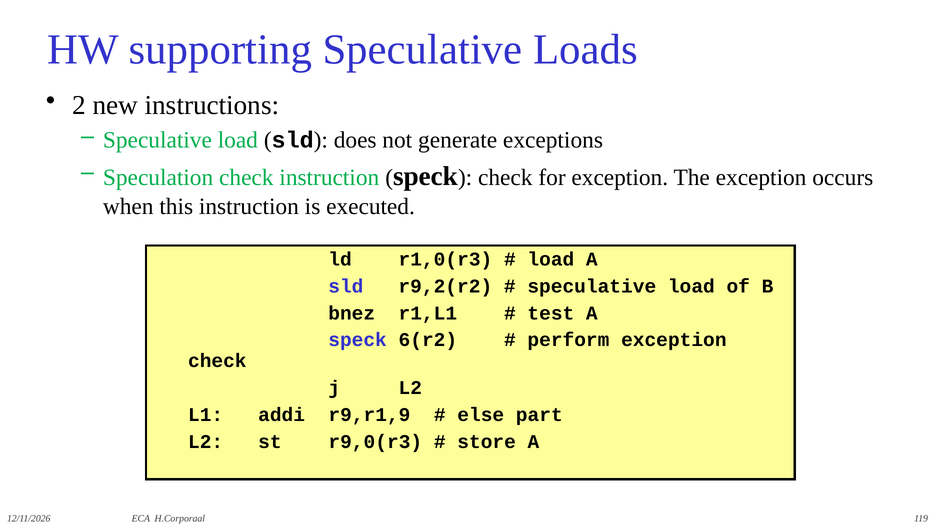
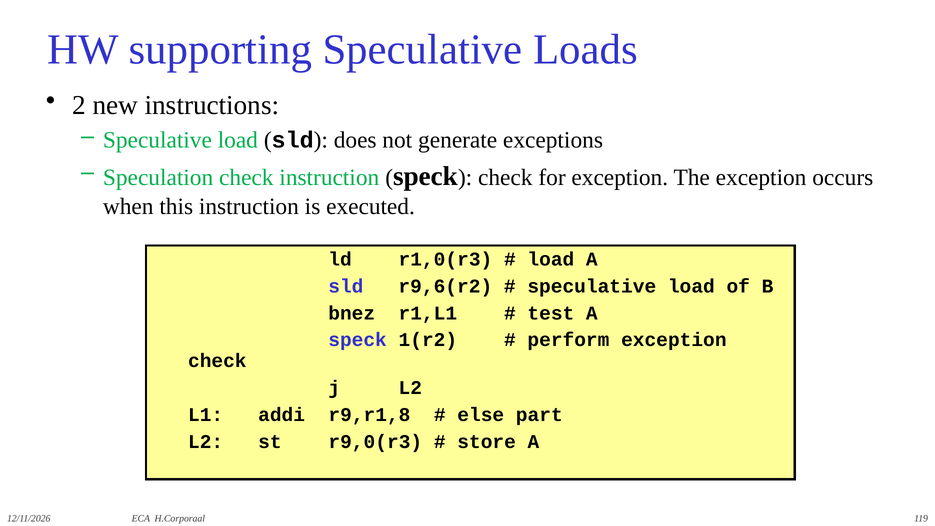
r9,2(r2: r9,2(r2 -> r9,6(r2 (445, 286)
6(r2: 6(r2 -> 1(r2 (428, 340)
r9,r1,9: r9,r1,9 -> r9,r1,8 (369, 415)
